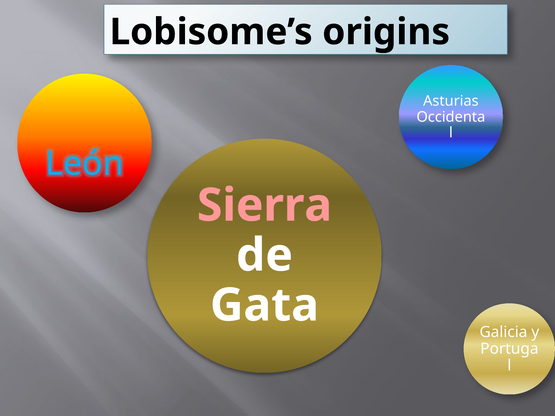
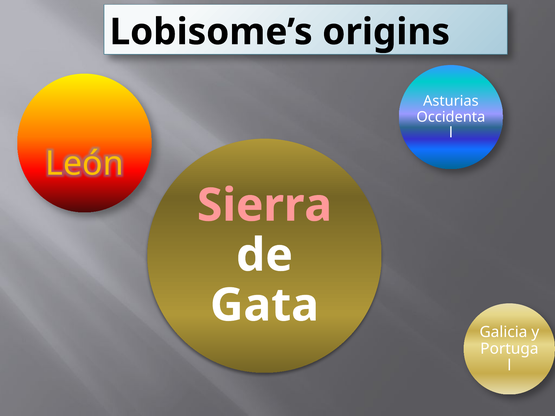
León colour: light blue -> yellow (84, 164)
